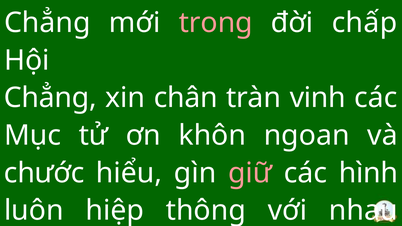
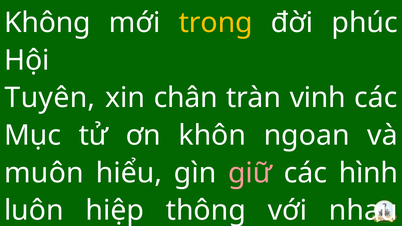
Chẳng: Chẳng -> Không (47, 23)
trong colour: pink -> yellow (216, 23)
chấp: chấp -> phúc (365, 23)
Chẳng: Chẳng -> Tuyên (50, 98)
chước: chước -> muôn (44, 173)
